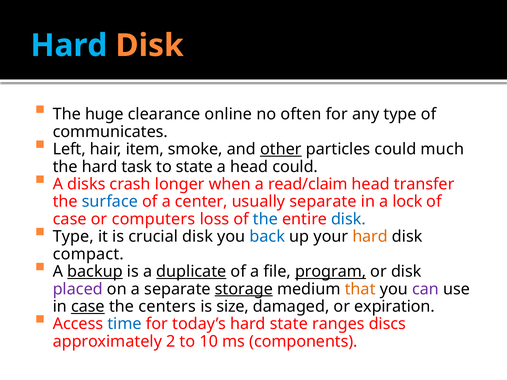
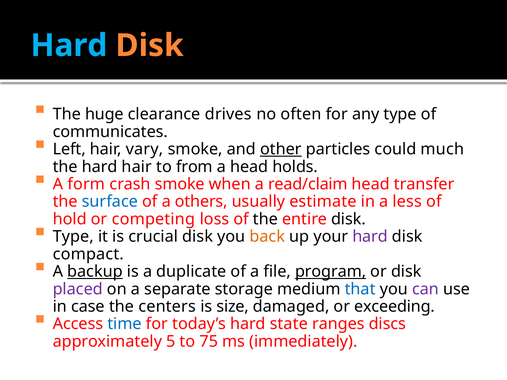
online: online -> drives (228, 114)
item: item -> vary (145, 149)
hard task: task -> hair (137, 167)
to state: state -> from (194, 167)
head could: could -> holds (295, 167)
disks: disks -> form (86, 184)
crash longer: longer -> smoke (180, 184)
center: center -> others (201, 202)
usually separate: separate -> estimate (323, 202)
lock: lock -> less (407, 202)
case: case -> hold (70, 219)
computers: computers -> competing (153, 219)
the colour: blue -> black (265, 219)
disk colour: blue -> black (348, 219)
back colour: blue -> orange (267, 237)
hard colour: orange -> purple (370, 237)
duplicate underline: present -> none (191, 272)
storage underline: present -> none (244, 289)
that colour: orange -> blue (360, 289)
case underline: present -> none (88, 307)
expiration: expiration -> exceeding (395, 307)
2: 2 -> 5 (171, 342)
10: 10 -> 75 (209, 342)
components: components -> immediately (303, 342)
